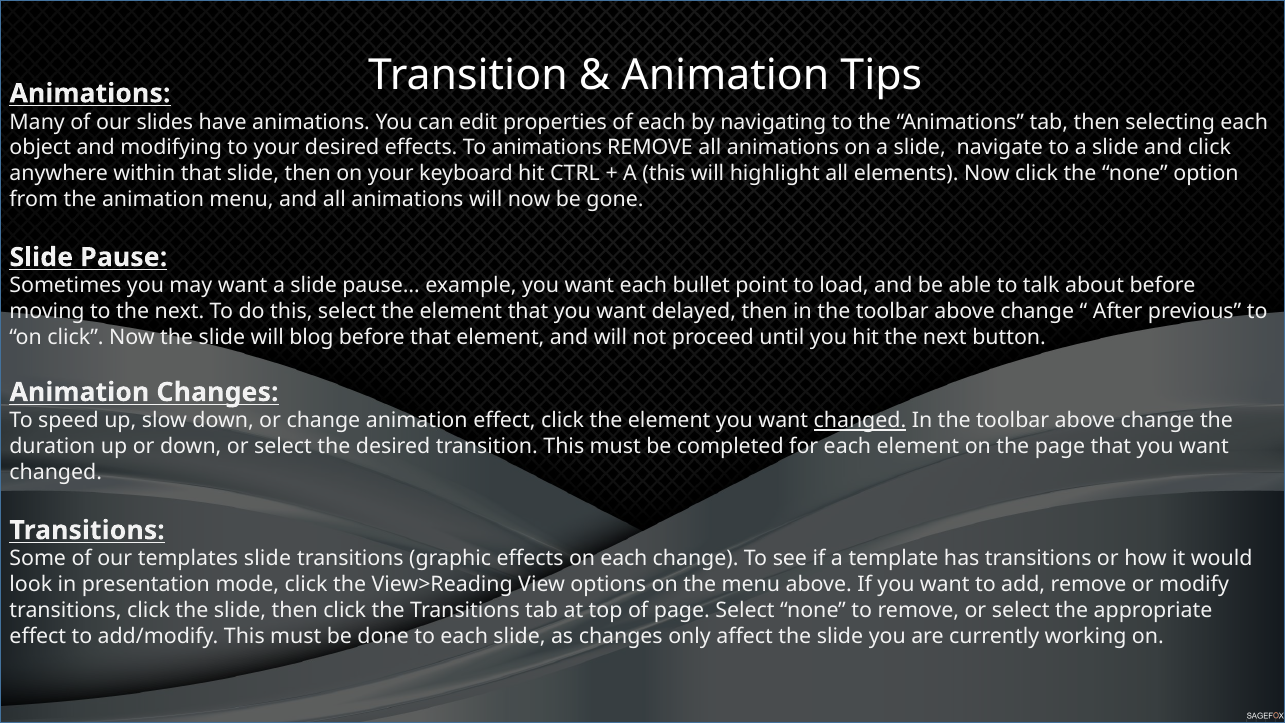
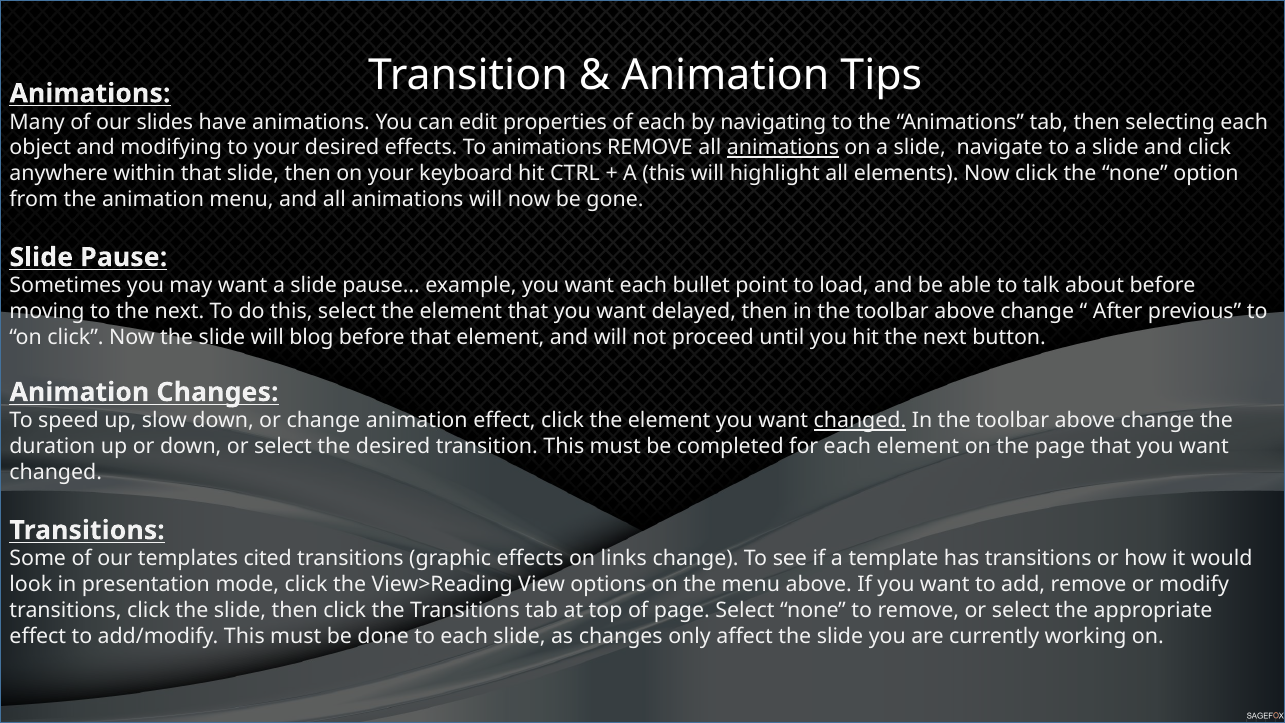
animations underline: none -> present (783, 148)
templates slide: slide -> cited (268, 559)
on each: each -> links (624, 559)
